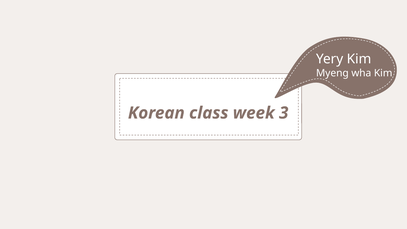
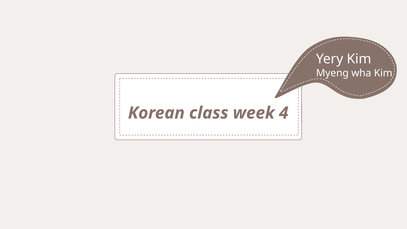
3: 3 -> 4 (284, 113)
